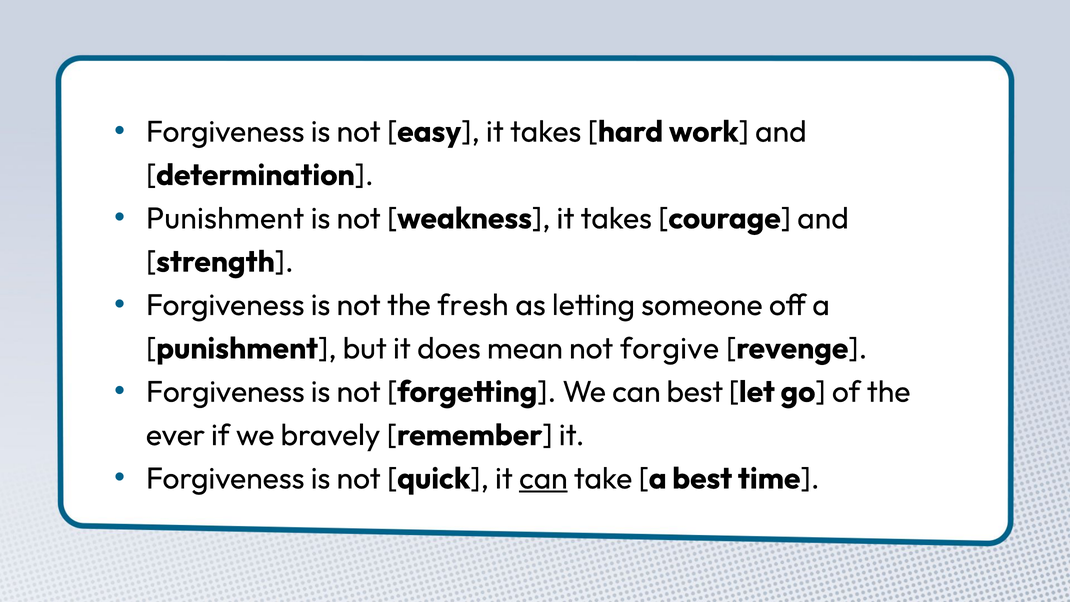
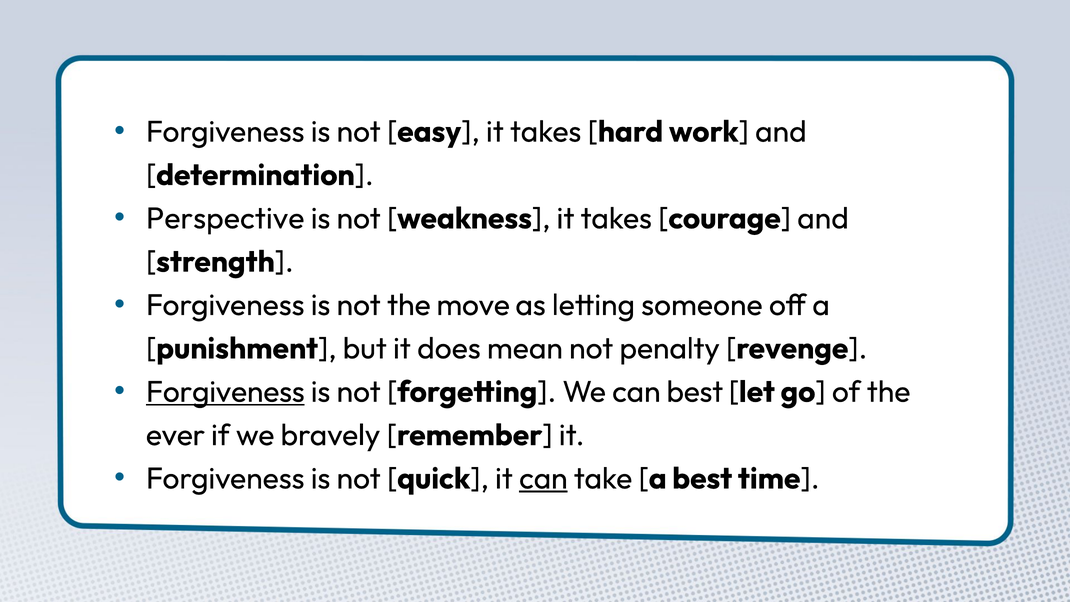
Punishment: Punishment -> Perspective (225, 218)
fresh: fresh -> move (473, 305)
forgive: forgive -> penalty (670, 348)
Forgiveness underline: none -> present (225, 392)
